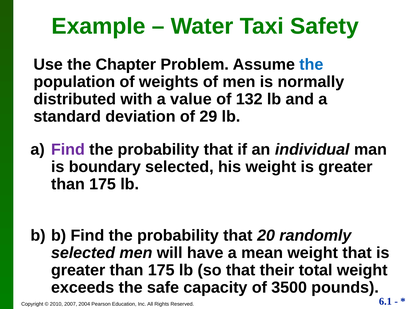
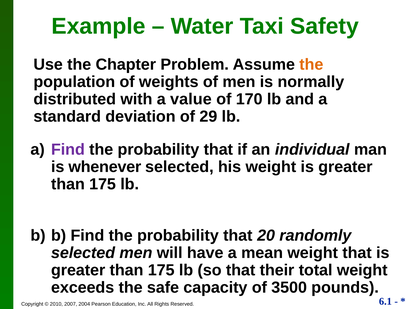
the colour: blue -> orange (311, 65)
132: 132 -> 170 (249, 99)
boundary: boundary -> whenever (105, 167)
